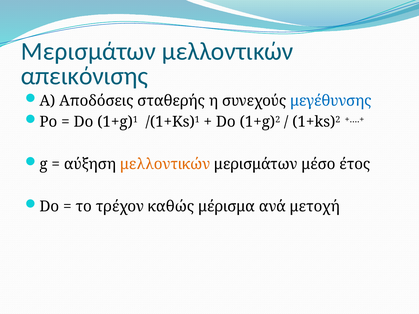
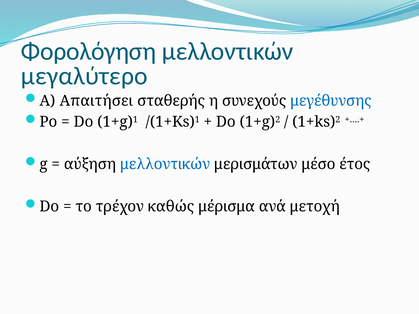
Μερισμάτων: Μερισμάτων -> Φορολόγηση (89, 52)
απεικόνισης: απεικόνισης -> μεγαλύτερο (84, 76)
Αποδόσεις: Αποδόσεις -> Απαιτήσει (96, 101)
μελλοντικών colour: orange -> blue (165, 164)
